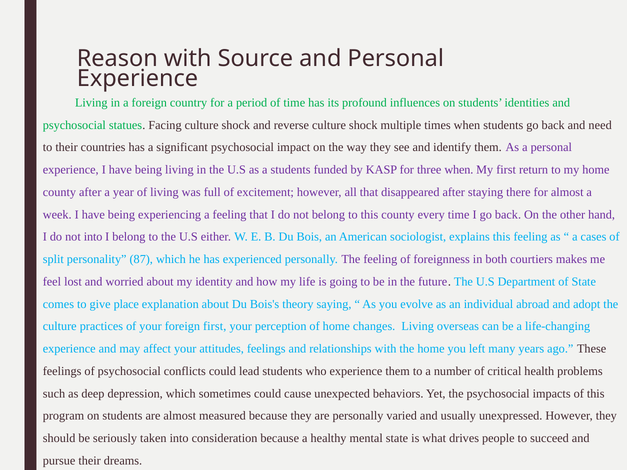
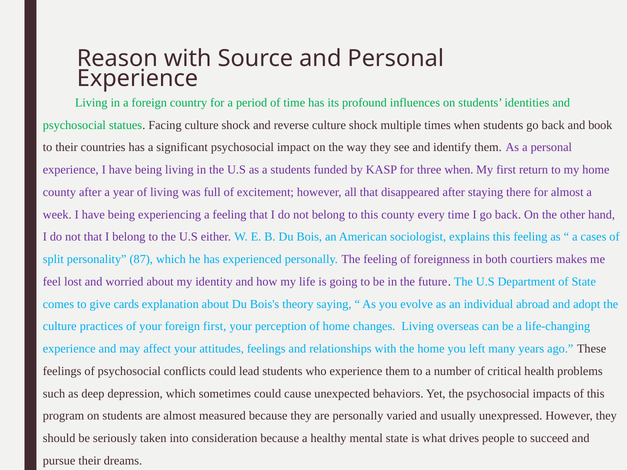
need: need -> book (600, 125)
not into: into -> that (93, 237)
place: place -> cards (126, 304)
